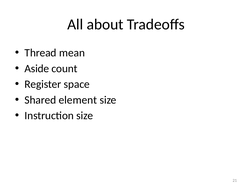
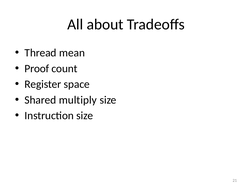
Aside: Aside -> Proof (37, 69)
element: element -> multiply (78, 100)
